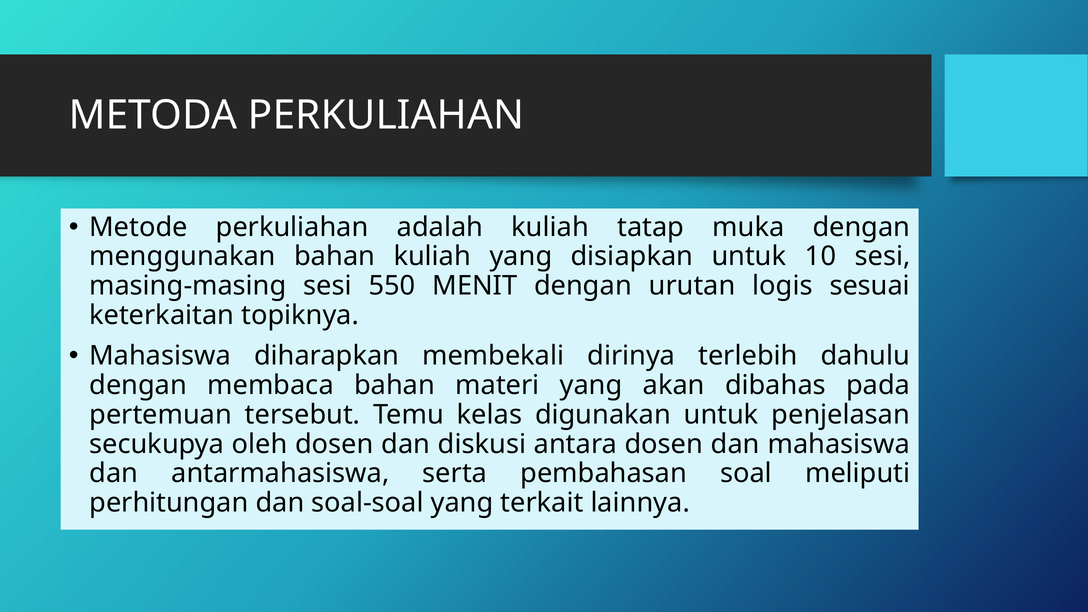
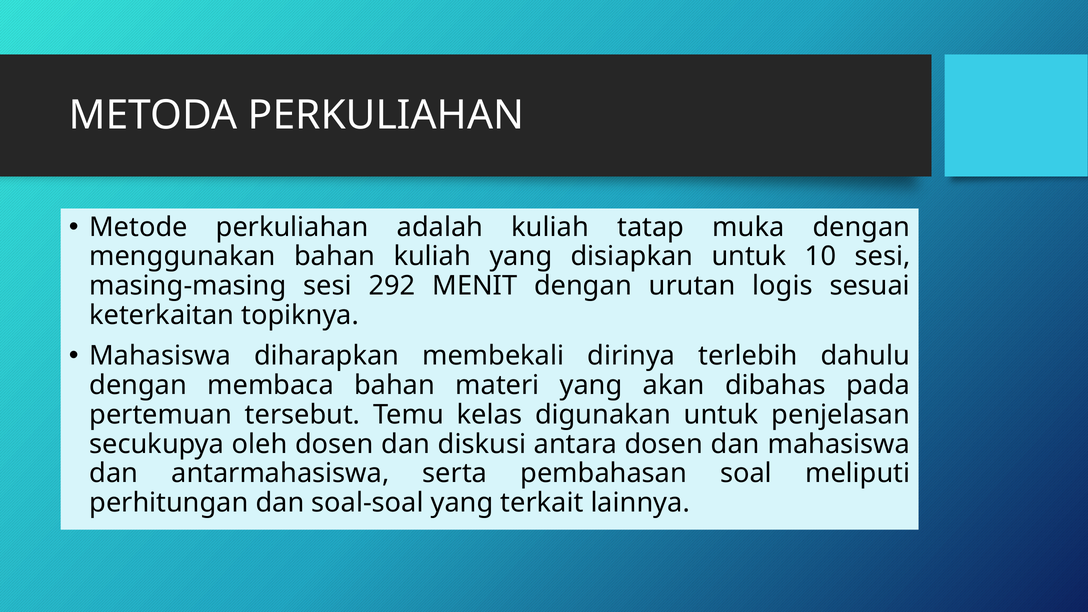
550: 550 -> 292 (392, 286)
